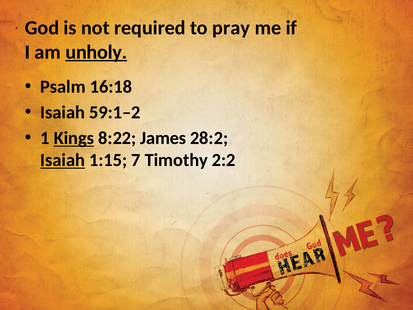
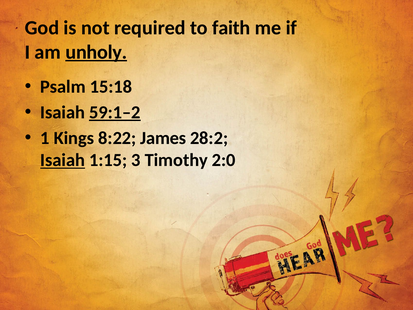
pray: pray -> faith (231, 28)
16:18: 16:18 -> 15:18 (111, 87)
59:1–2 underline: none -> present (115, 112)
Kings underline: present -> none (74, 138)
7: 7 -> 3 (136, 160)
2:2: 2:2 -> 2:0 (224, 160)
